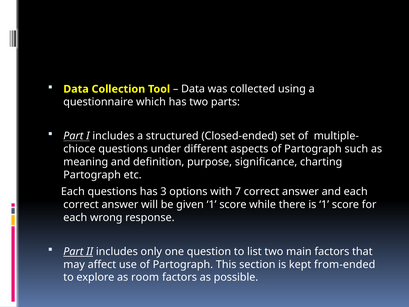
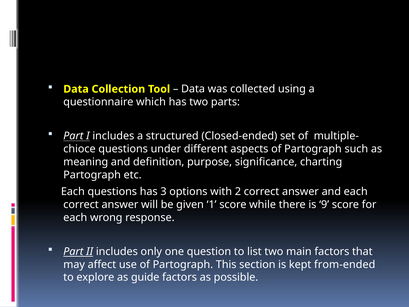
7: 7 -> 2 (238, 192)
is 1: 1 -> 9 (324, 205)
room: room -> guide (145, 277)
